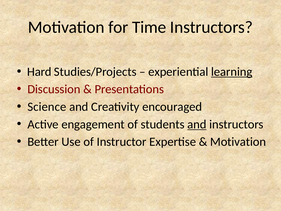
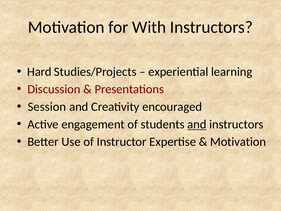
Time: Time -> With (149, 27)
learning underline: present -> none (232, 72)
Science: Science -> Session (47, 107)
